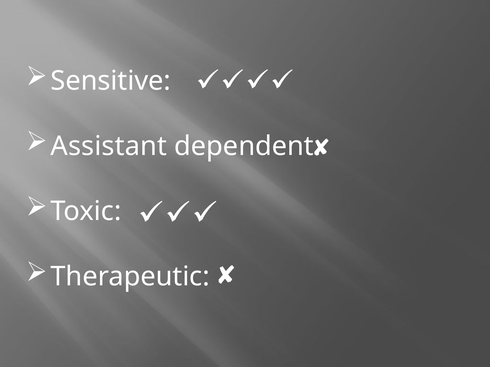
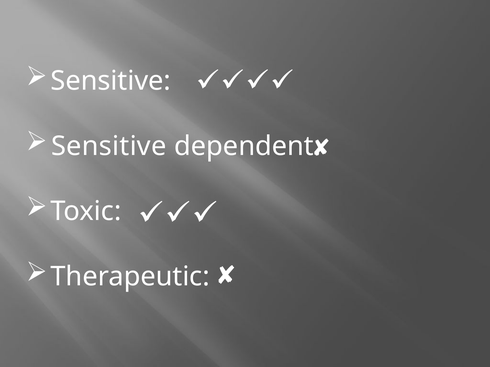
Assistant: Assistant -> Sensitive (109, 146)
